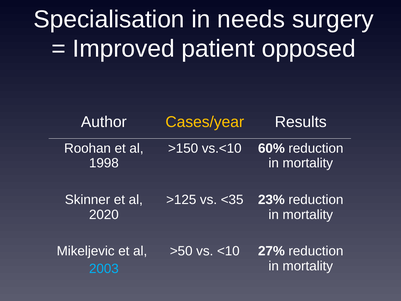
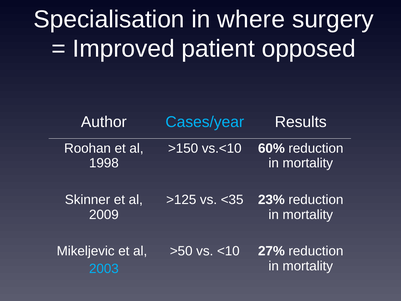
needs: needs -> where (251, 19)
Cases/year colour: yellow -> light blue (205, 122)
2020: 2020 -> 2009 (104, 214)
